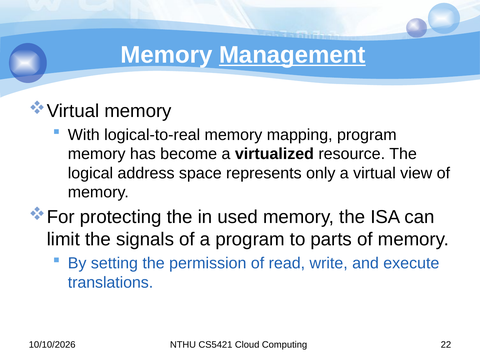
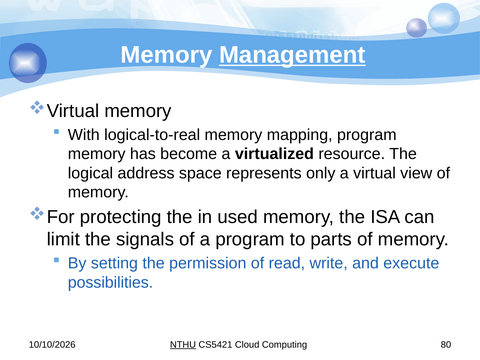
translations: translations -> possibilities (110, 282)
NTHU underline: none -> present (183, 345)
22: 22 -> 80 (446, 345)
